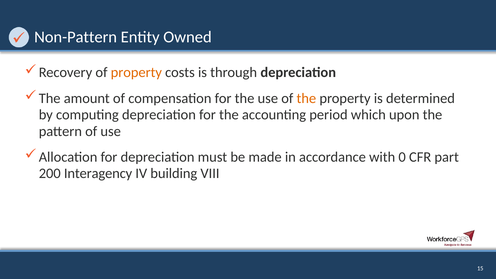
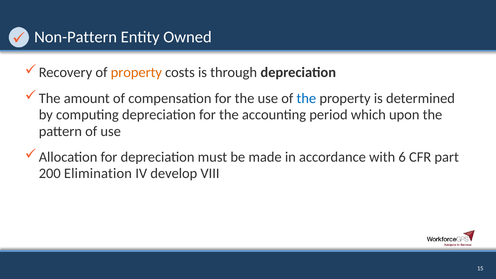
the colour: orange -> blue (306, 98)
0: 0 -> 6 (402, 157)
Interagency: Interagency -> Elimination (98, 173)
building: building -> develop (174, 173)
